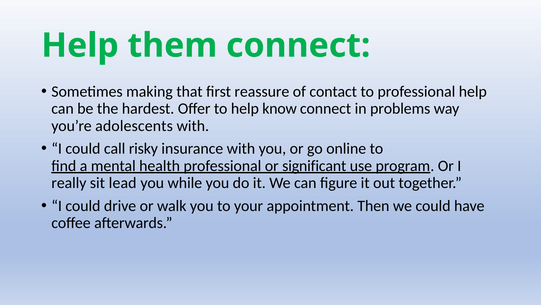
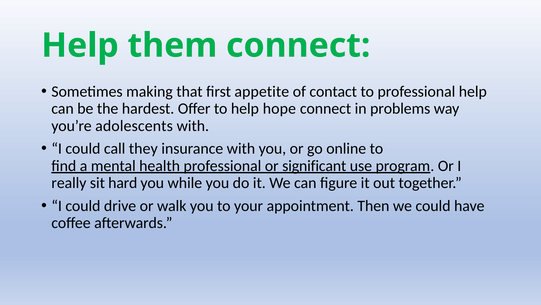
reassure: reassure -> appetite (262, 91)
know: know -> hope (279, 109)
risky: risky -> they (143, 148)
lead: lead -> hard (123, 183)
